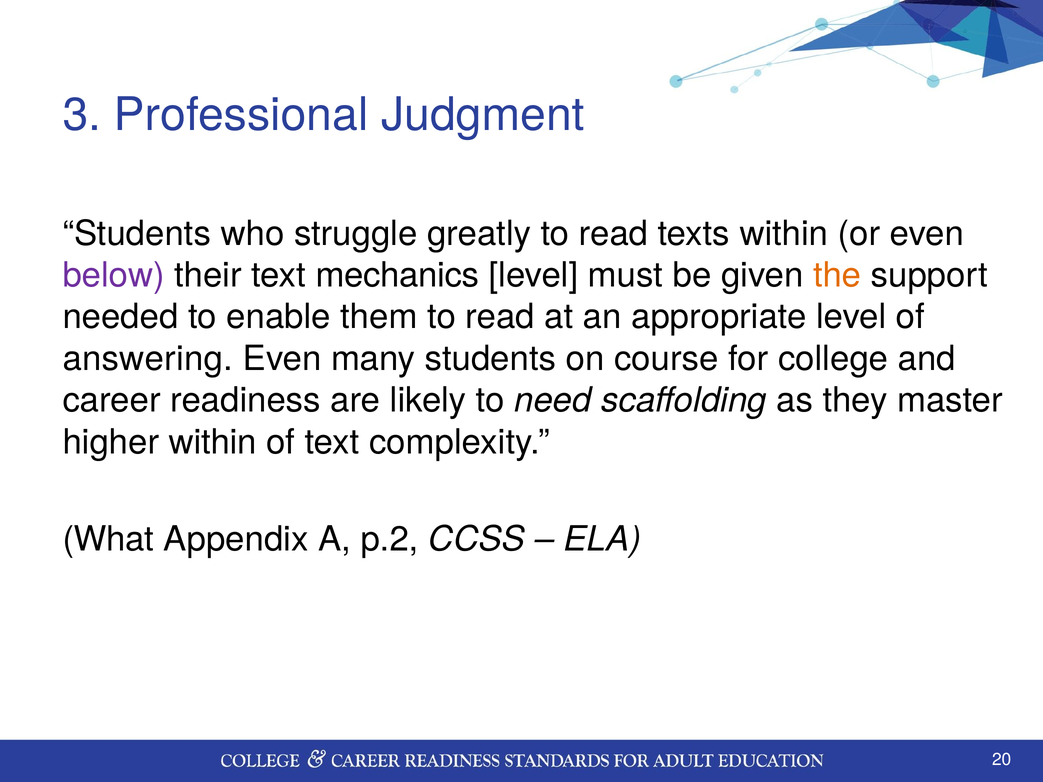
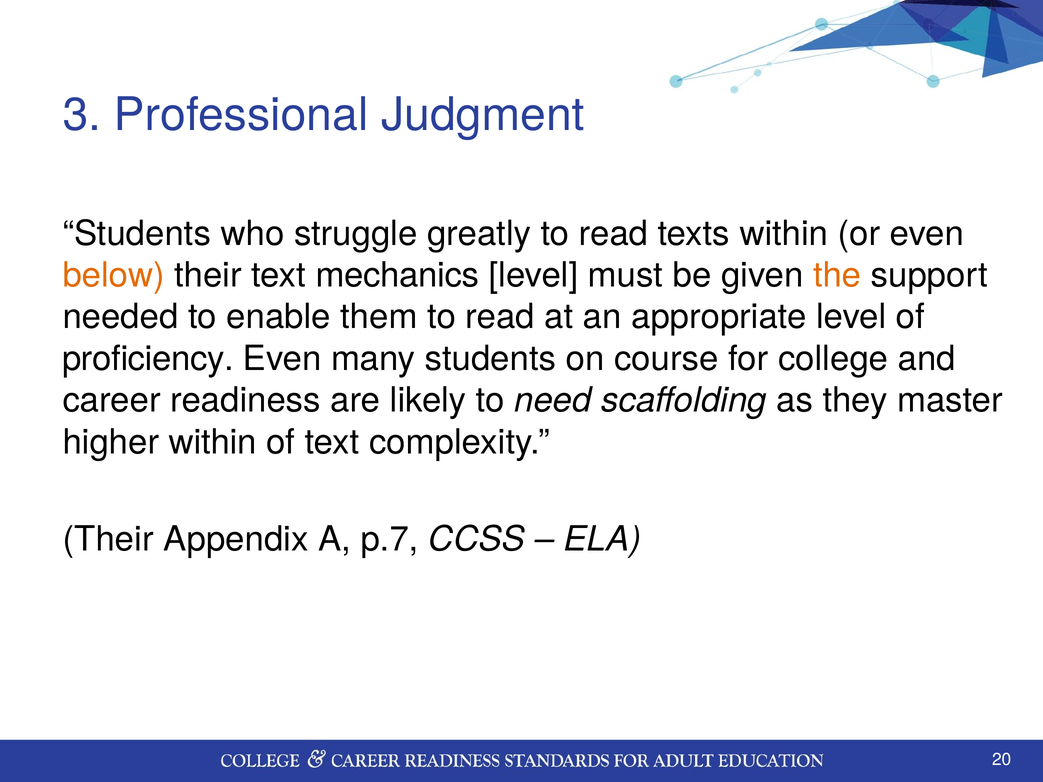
below colour: purple -> orange (114, 275)
answering: answering -> proficiency (148, 359)
What: What -> Their (108, 540)
p.2: p.2 -> p.7 (390, 540)
